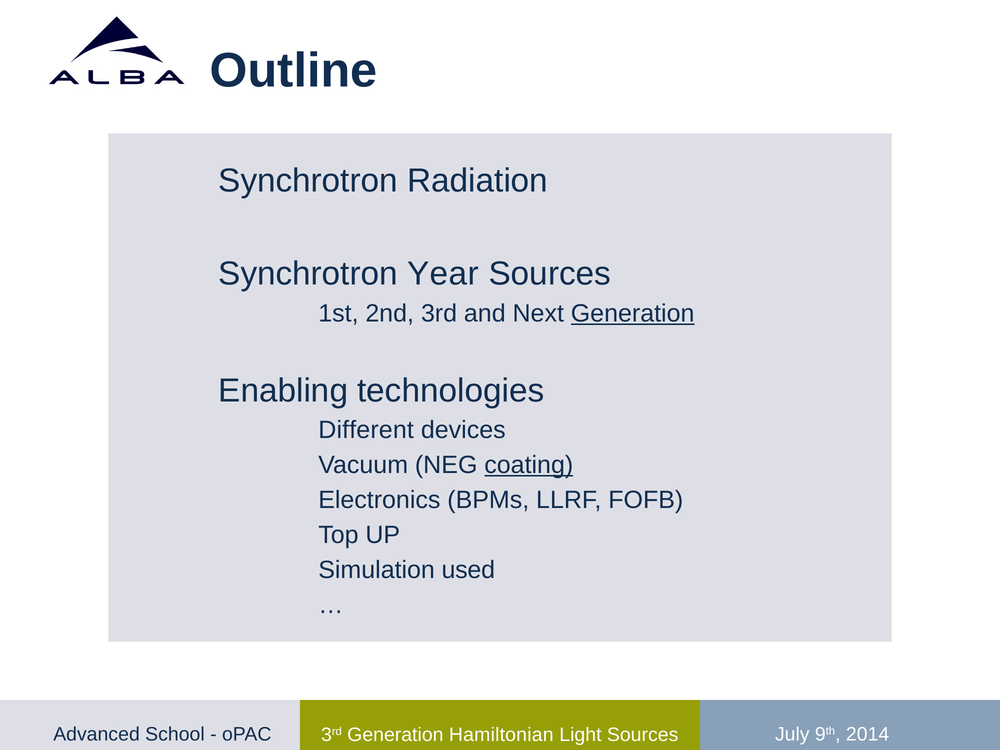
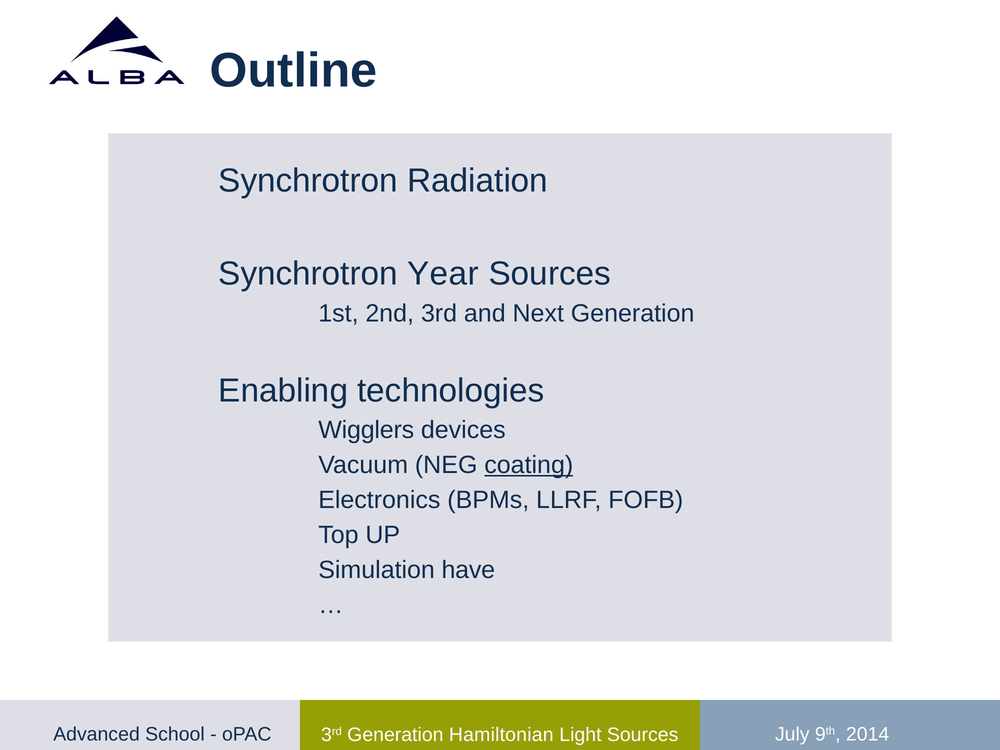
Generation underline: present -> none (633, 313)
Different: Different -> Wigglers (366, 430)
used: used -> have (468, 570)
